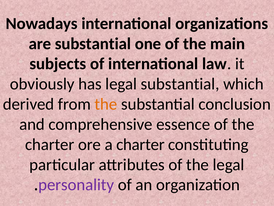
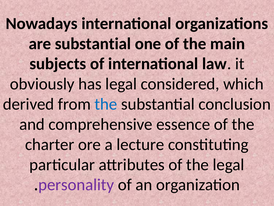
legal substantial: substantial -> considered (180, 84)
the colour: orange -> blue (106, 104)
a charter: charter -> lecture (140, 144)
